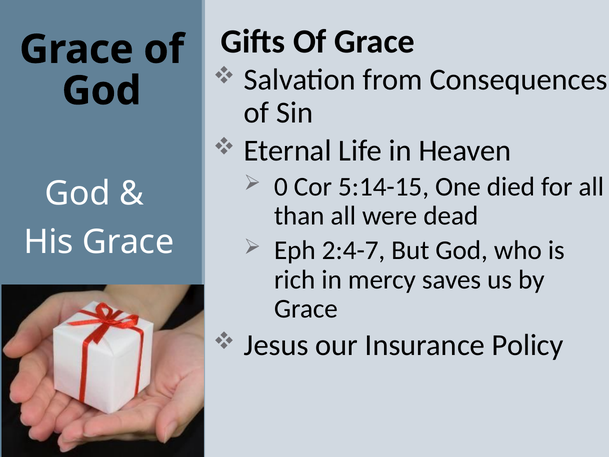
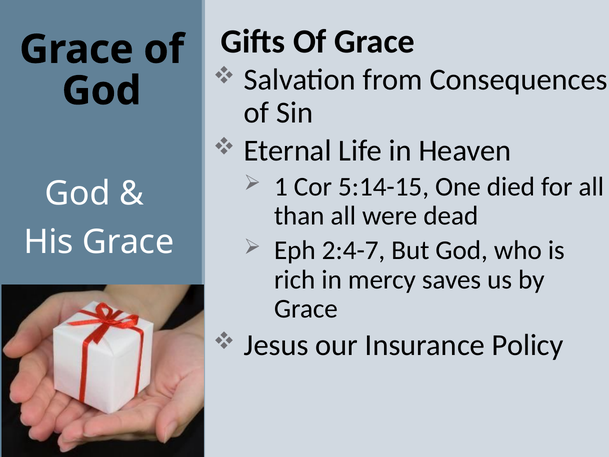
0: 0 -> 1 (281, 187)
